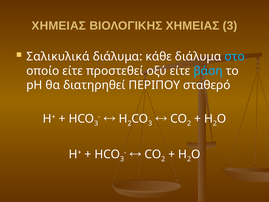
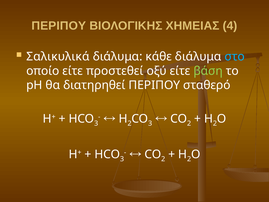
ΧΗΜΕΙΑΣ: ΧΗΜΕΙΑΣ -> ΠΕΡΙΠΟΥ (59, 26)
ΧΗΜΕΙΑΣ 3: 3 -> 4 (230, 26)
βάση colour: light blue -> light green (208, 71)
